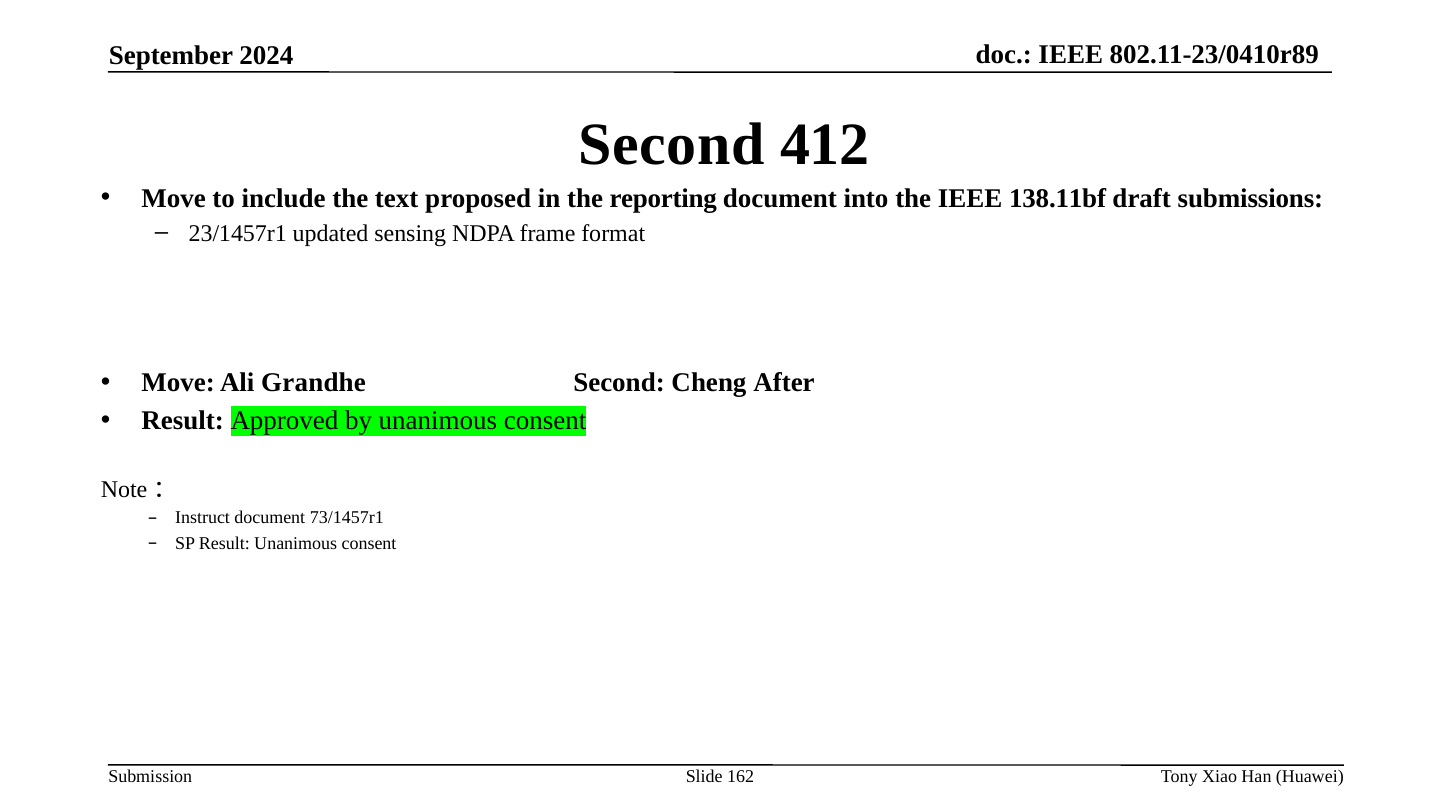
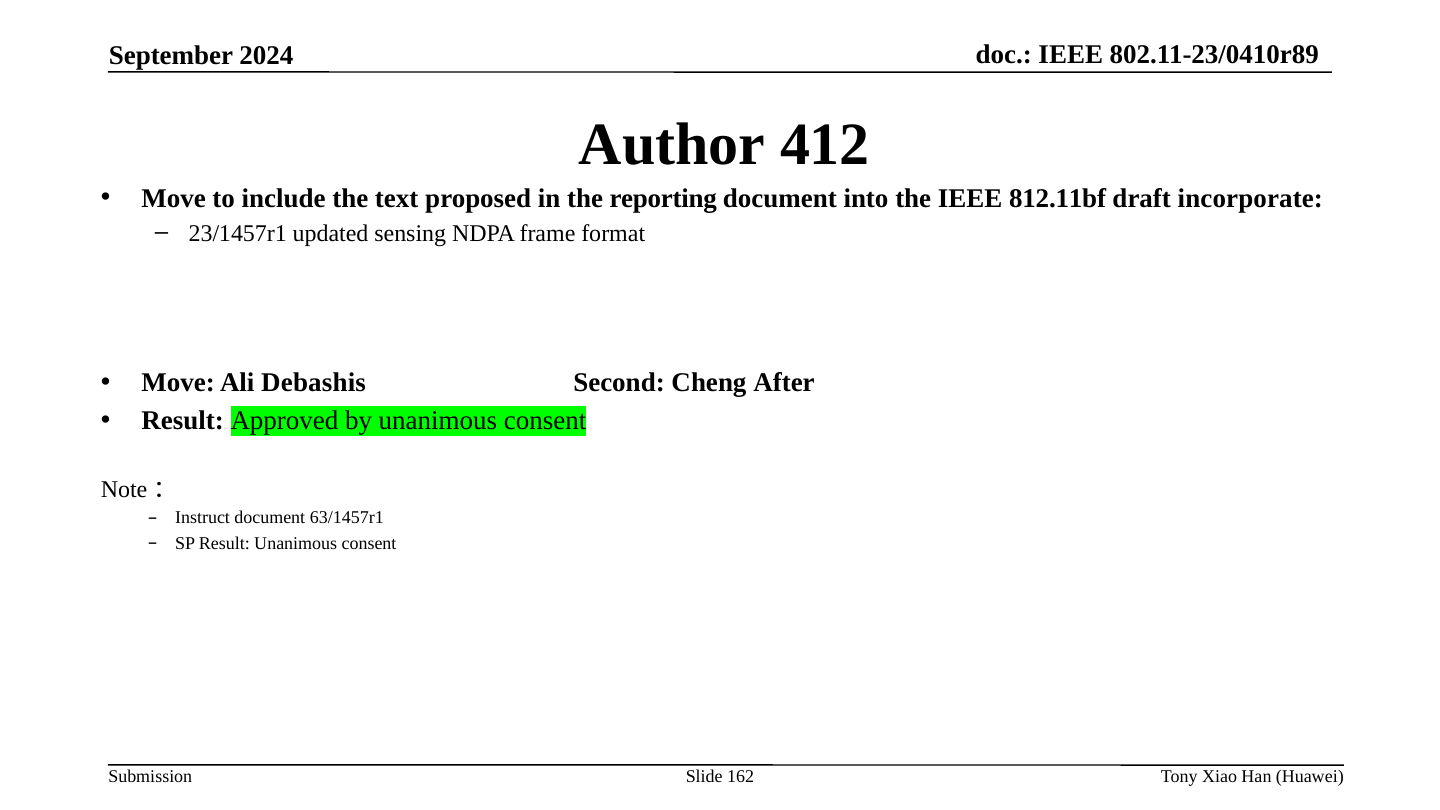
Second: Second -> Author (672, 145)
138.11bf: 138.11bf -> 812.11bf (1058, 198)
submissions: submissions -> incorporate (1250, 198)
Grandhe: Grandhe -> Debashis (314, 383)
73/1457r1: 73/1457r1 -> 63/1457r1 (347, 518)
